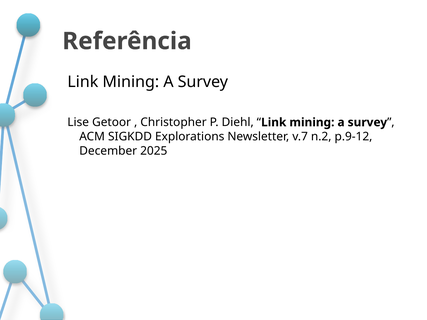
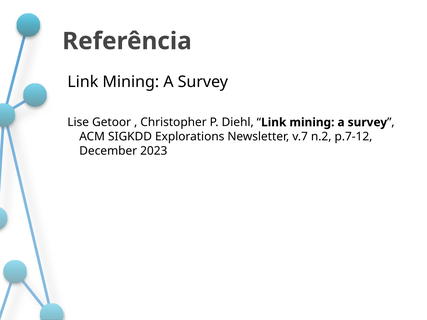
p.9-12: p.9-12 -> p.7-12 (353, 137)
2025: 2025 -> 2023 (154, 151)
